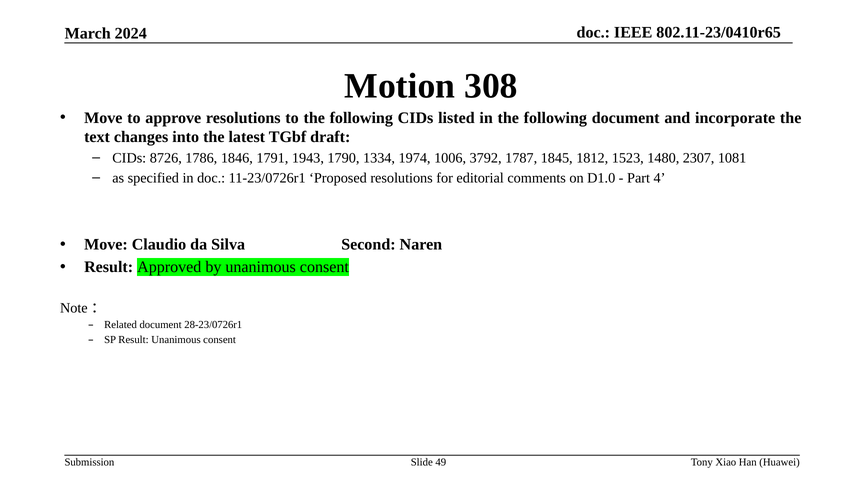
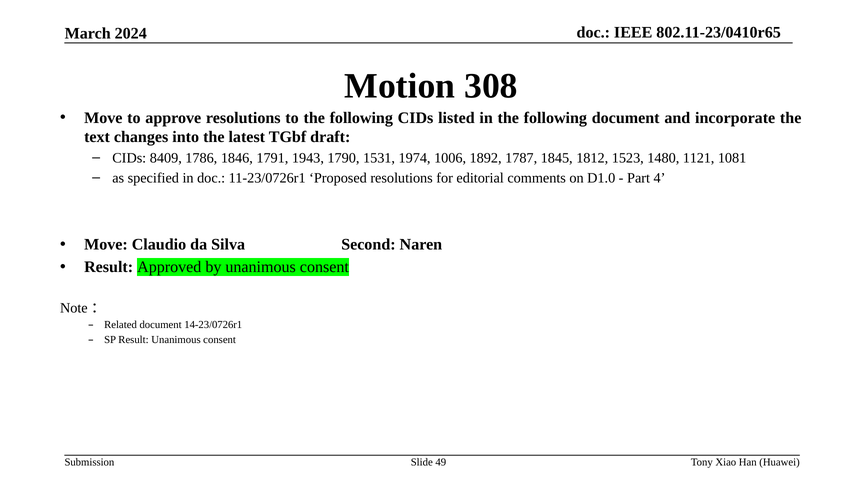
8726: 8726 -> 8409 (166, 158)
1334: 1334 -> 1531 (379, 158)
3792: 3792 -> 1892 (486, 158)
2307: 2307 -> 1121 (699, 158)
28-23/0726r1: 28-23/0726r1 -> 14-23/0726r1 (213, 325)
